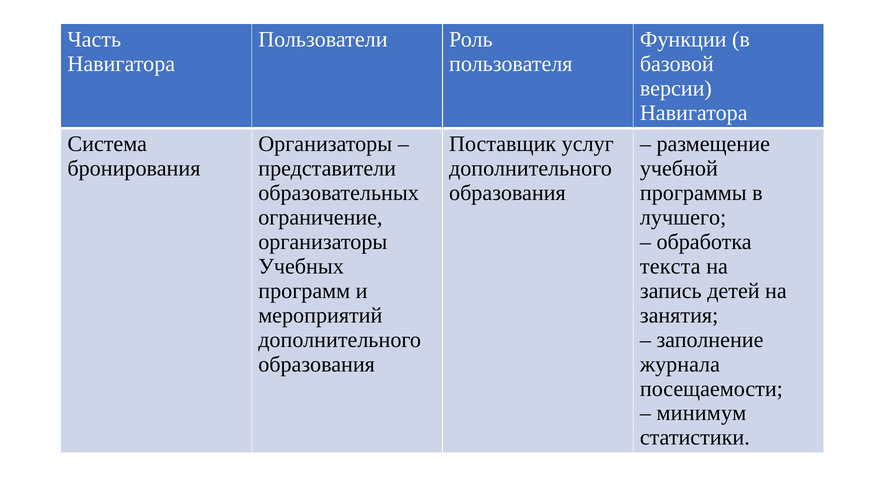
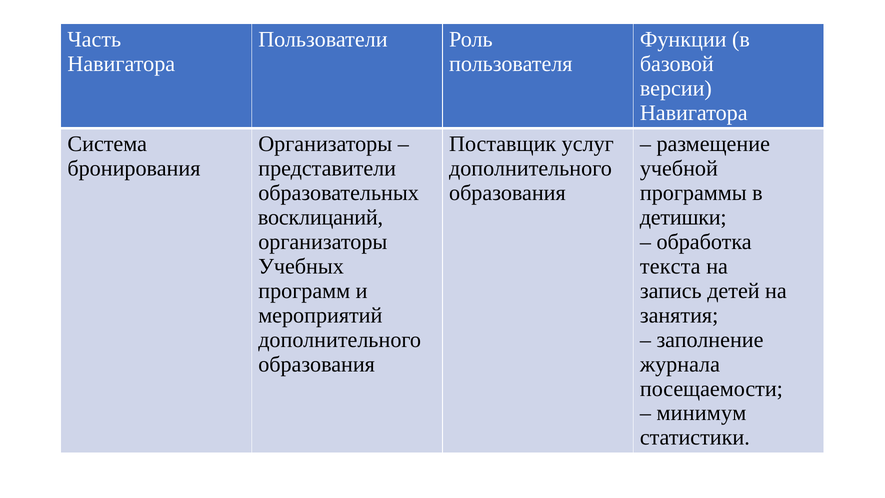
ограничение: ограничение -> восклицаний (321, 217)
лучшего: лучшего -> детишки (683, 217)
